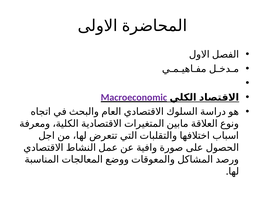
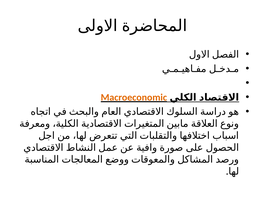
Macroeconomic colour: purple -> orange (134, 97)
